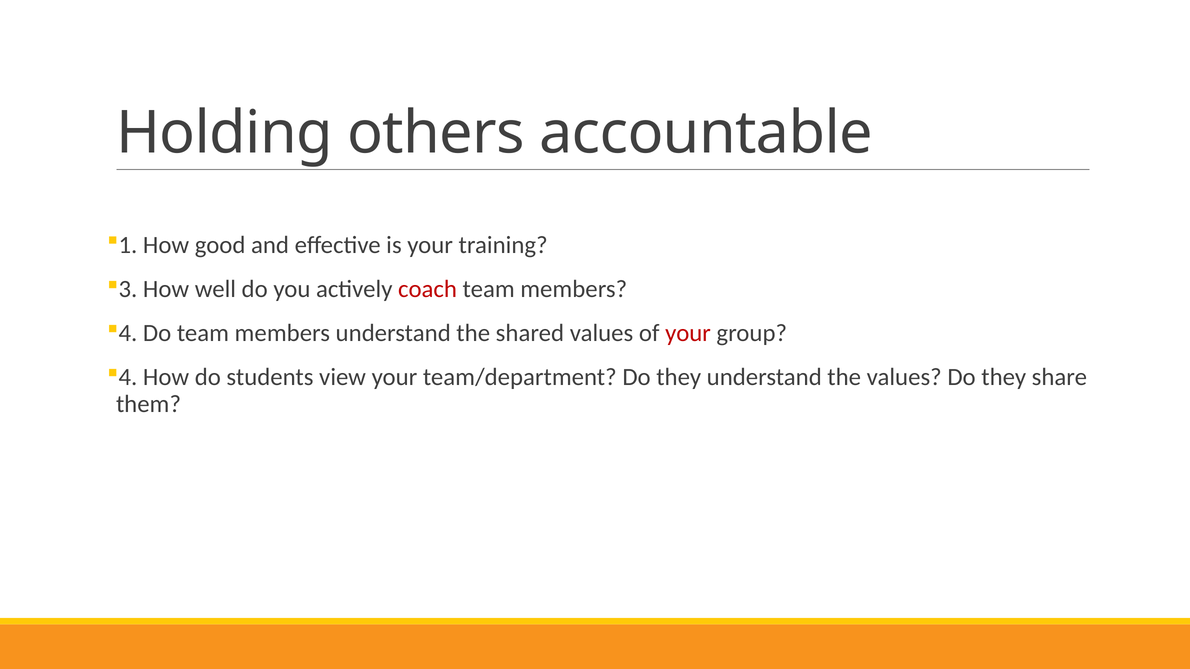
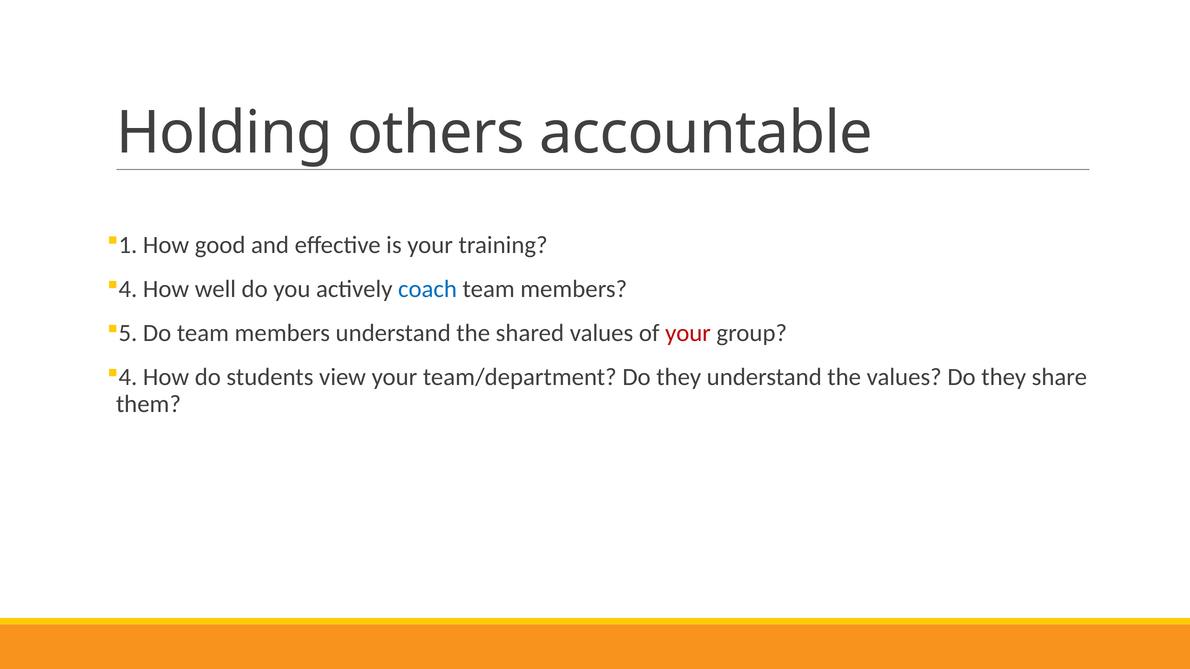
3: 3 -> 4 (128, 289)
coach colour: red -> blue (428, 289)
4: 4 -> 5 (128, 333)
